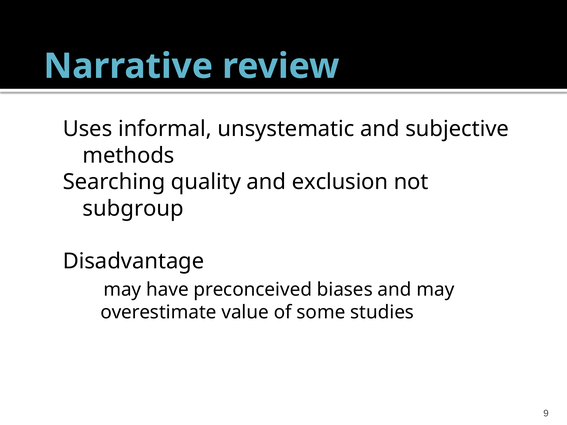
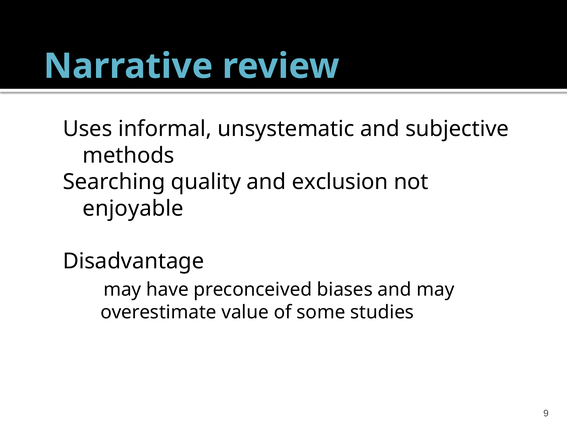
subgroup: subgroup -> enjoyable (133, 209)
